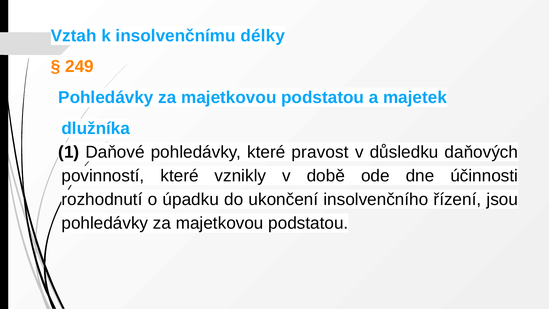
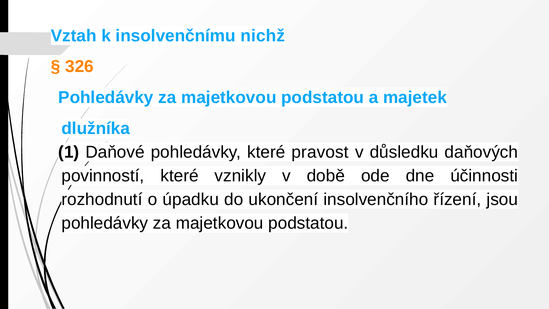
délky: délky -> nichž (263, 36)
249: 249 -> 326 (79, 67)
